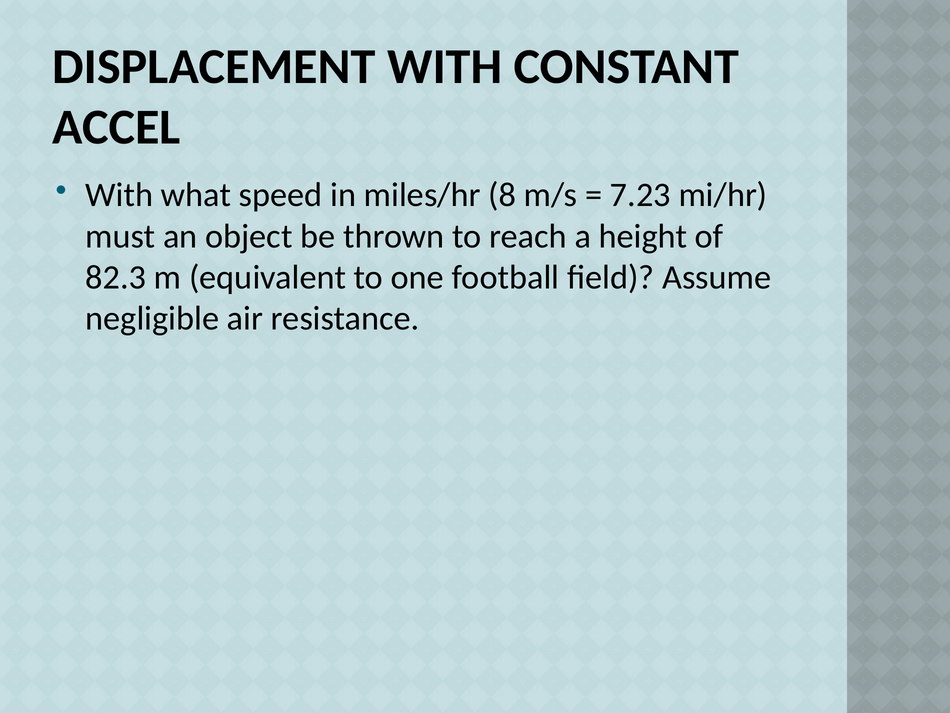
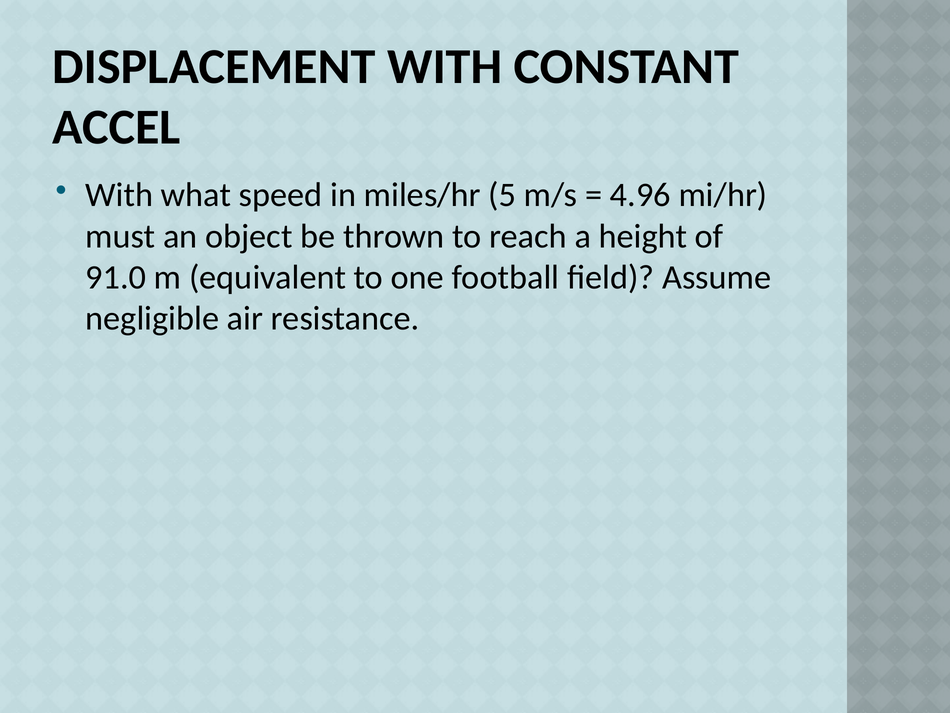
8: 8 -> 5 (502, 195)
7.23: 7.23 -> 4.96 (640, 195)
82.3: 82.3 -> 91.0 (116, 277)
